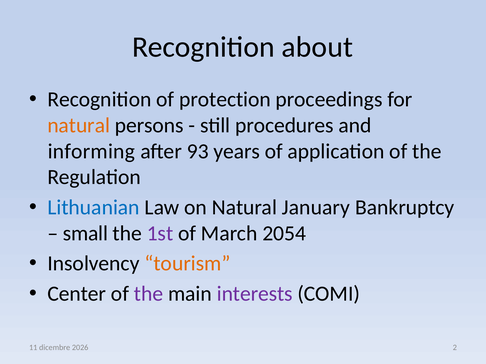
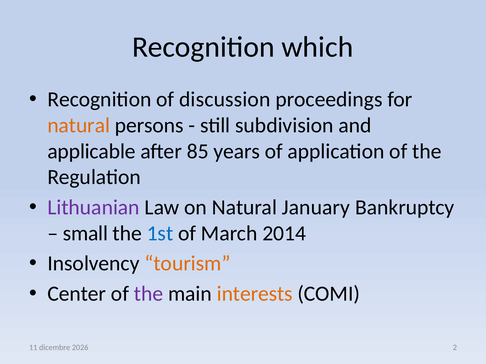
about: about -> which (317, 47)
protection: protection -> discussion (225, 100)
procedures: procedures -> subdivision (284, 126)
informing: informing -> applicable (91, 151)
93: 93 -> 85 (198, 151)
Lithuanian colour: blue -> purple (94, 208)
1st colour: purple -> blue (160, 234)
2054: 2054 -> 2014 (284, 234)
interests colour: purple -> orange (255, 294)
